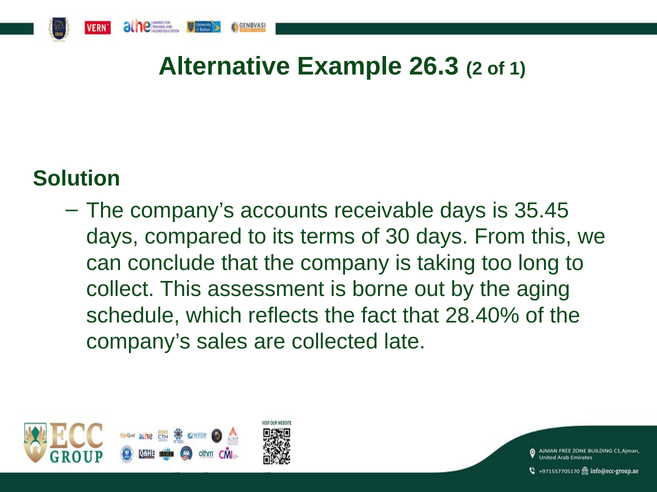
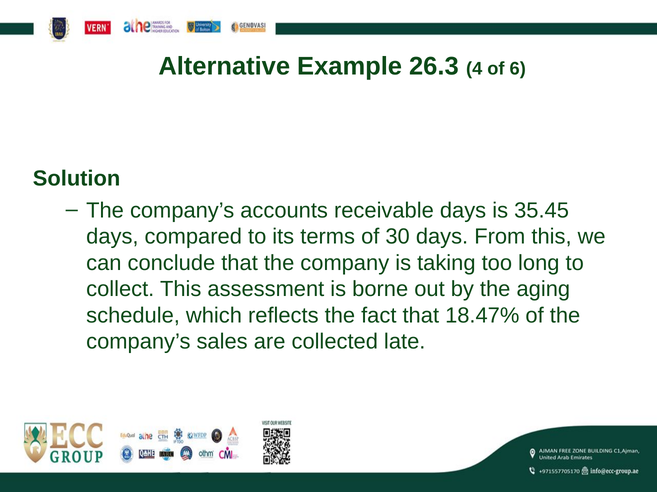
2: 2 -> 4 (474, 69)
1: 1 -> 6 (518, 69)
28.40%: 28.40% -> 18.47% (482, 316)
